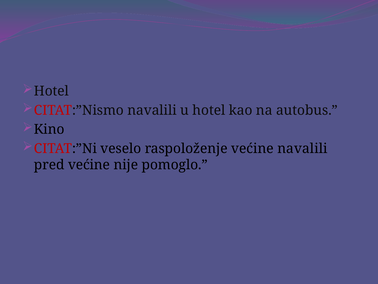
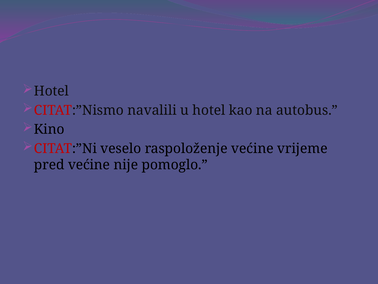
većine navalili: navalili -> vrijeme (302, 148)
